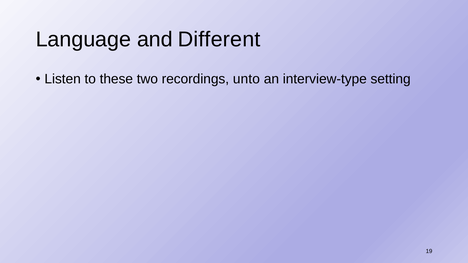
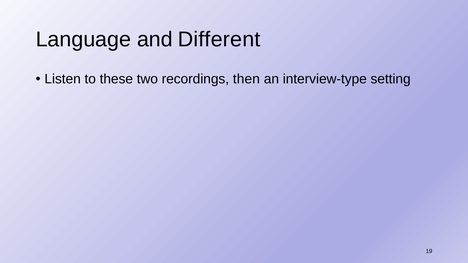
unto: unto -> then (246, 79)
